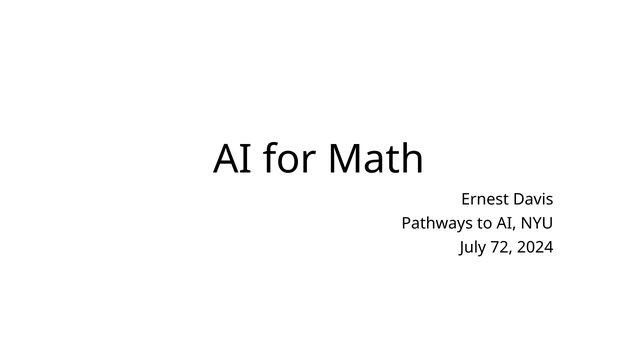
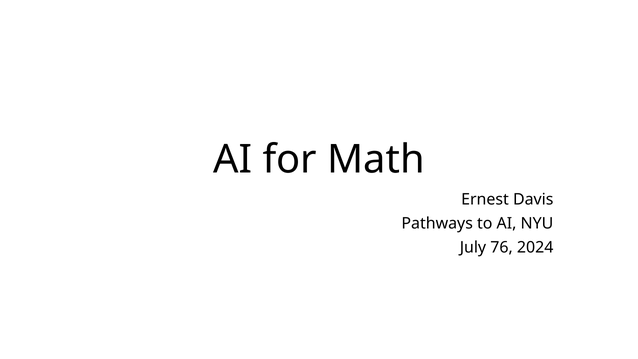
72: 72 -> 76 (502, 247)
